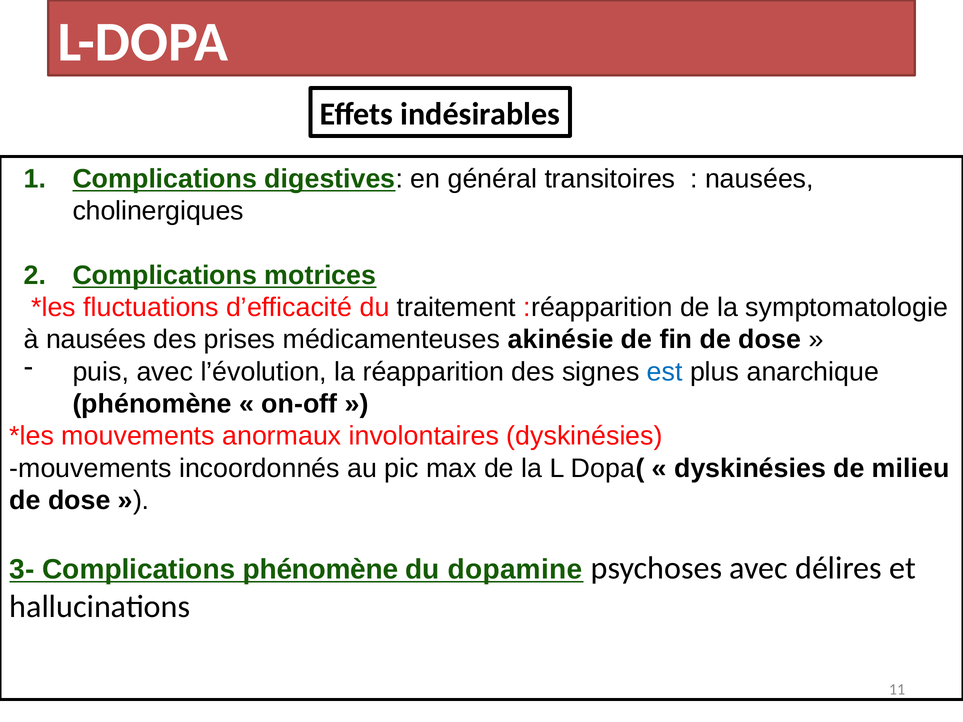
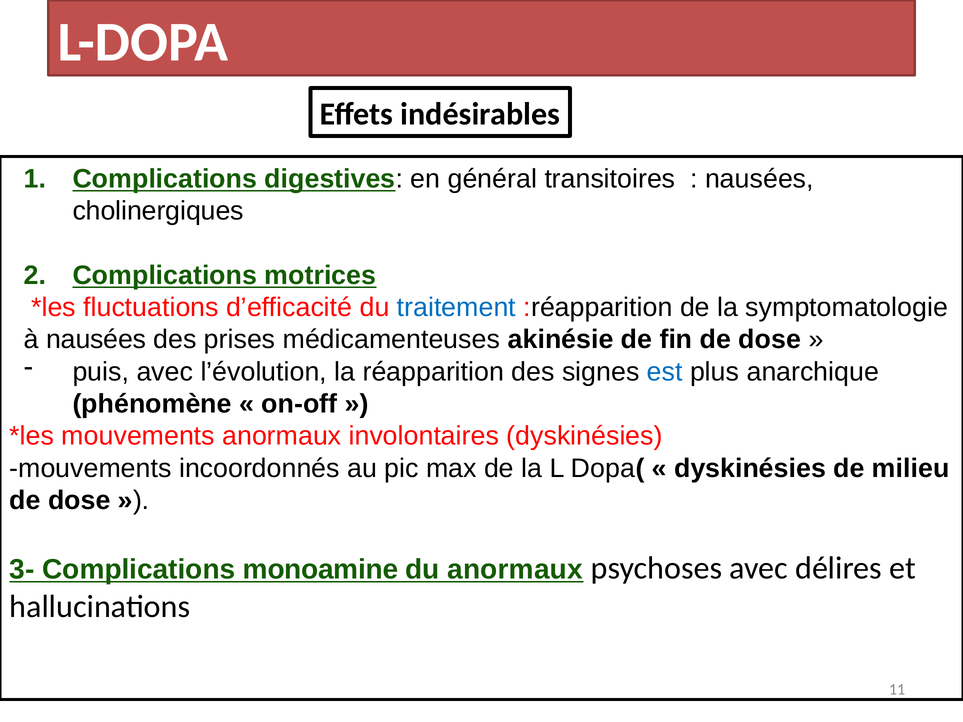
traitement colour: black -> blue (456, 308)
Complications phénomène: phénomène -> monoamine (320, 570)
du dopamine: dopamine -> anormaux (515, 570)
